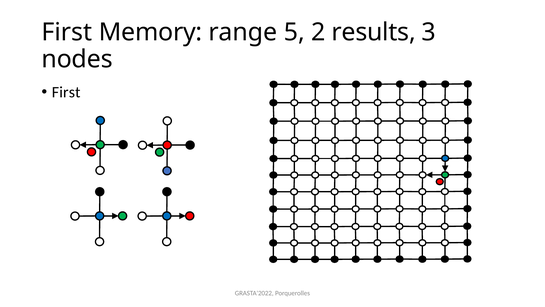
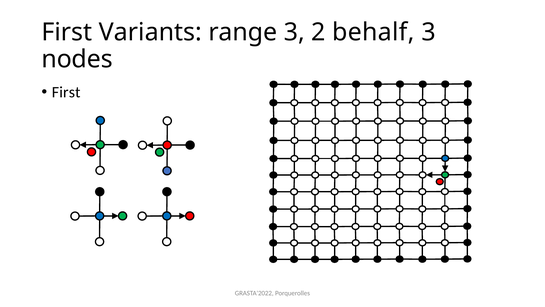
Memory: Memory -> Variants (150, 32)
range 5: 5 -> 3 (294, 32)
results: results -> behalf (373, 32)
